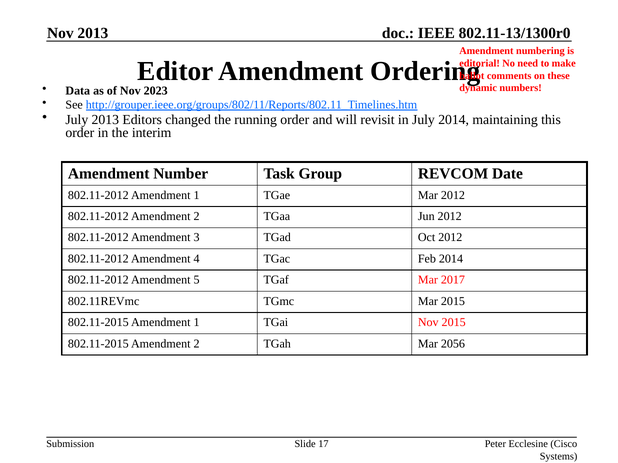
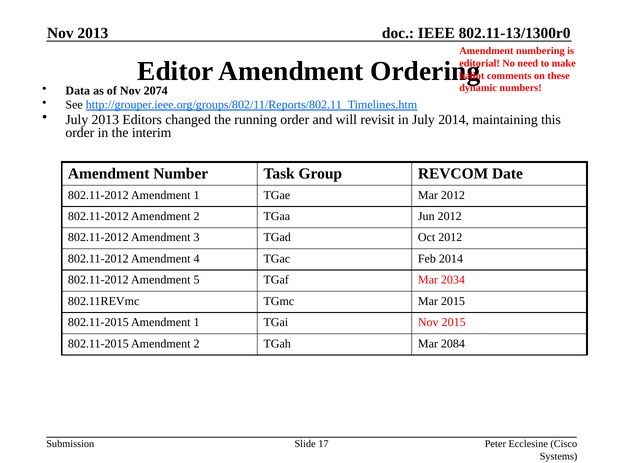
2023: 2023 -> 2074 (156, 91)
2017: 2017 -> 2034 (453, 280)
2056: 2056 -> 2084 (453, 344)
